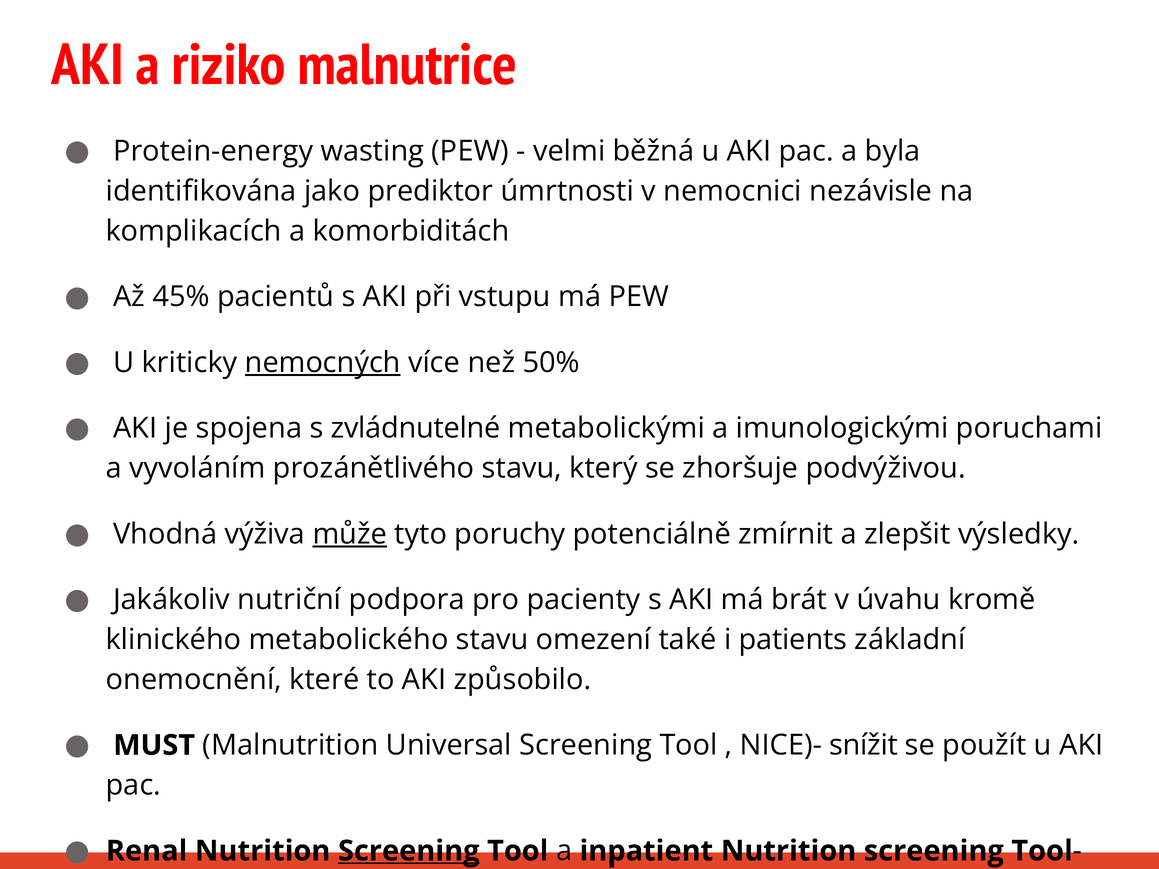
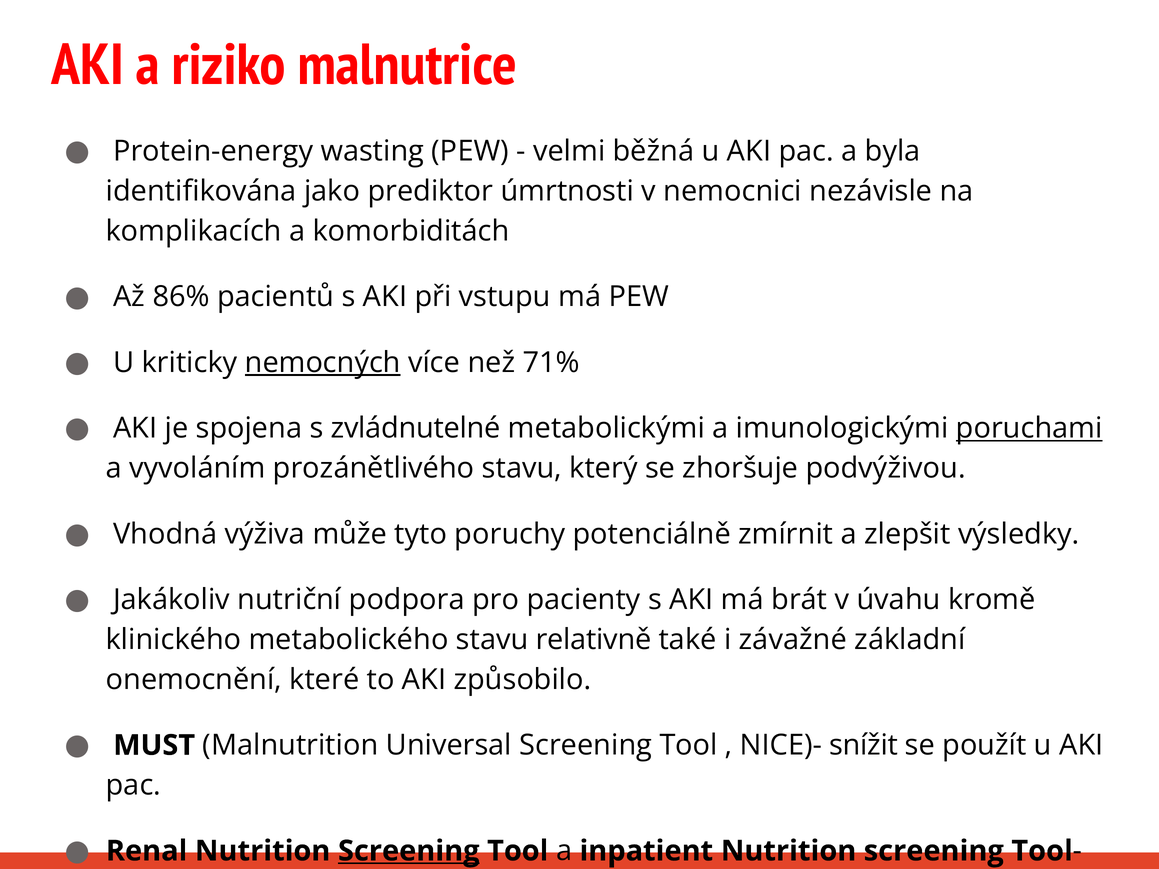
45%: 45% -> 86% (181, 297)
50%: 50% -> 71% (551, 363)
poruchami underline: none -> present (1029, 428)
může underline: present -> none (350, 534)
omezení: omezení -> relativně (594, 640)
patients: patients -> závažné (793, 640)
